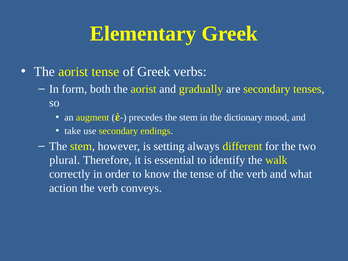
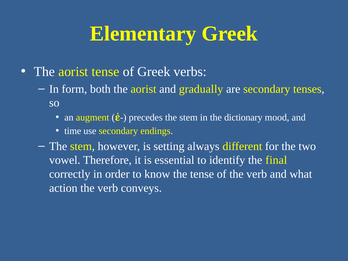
take: take -> time (73, 131)
plural: plural -> vowel (65, 160)
walk: walk -> final (276, 160)
